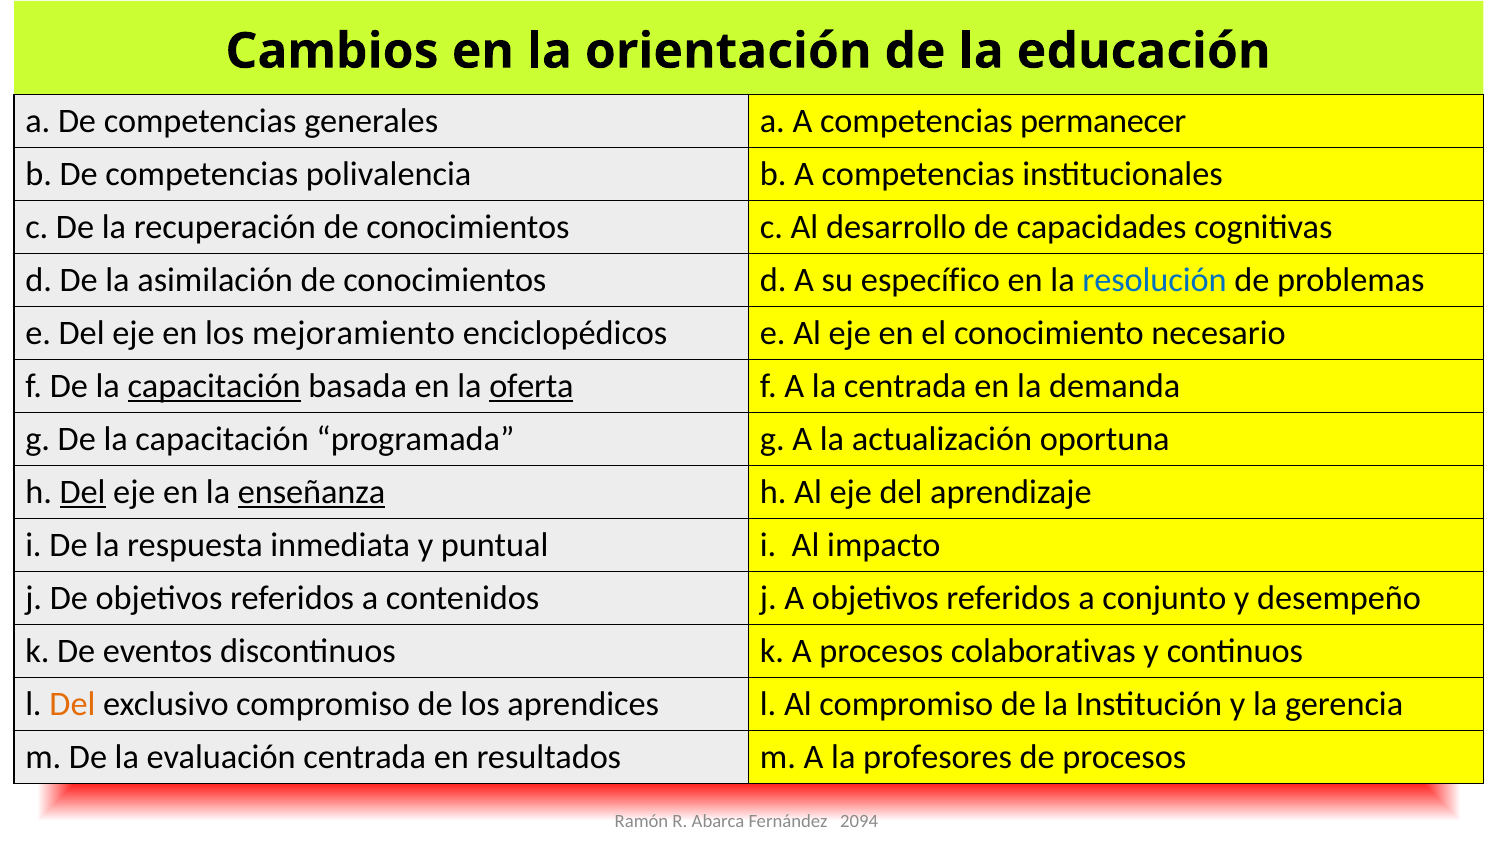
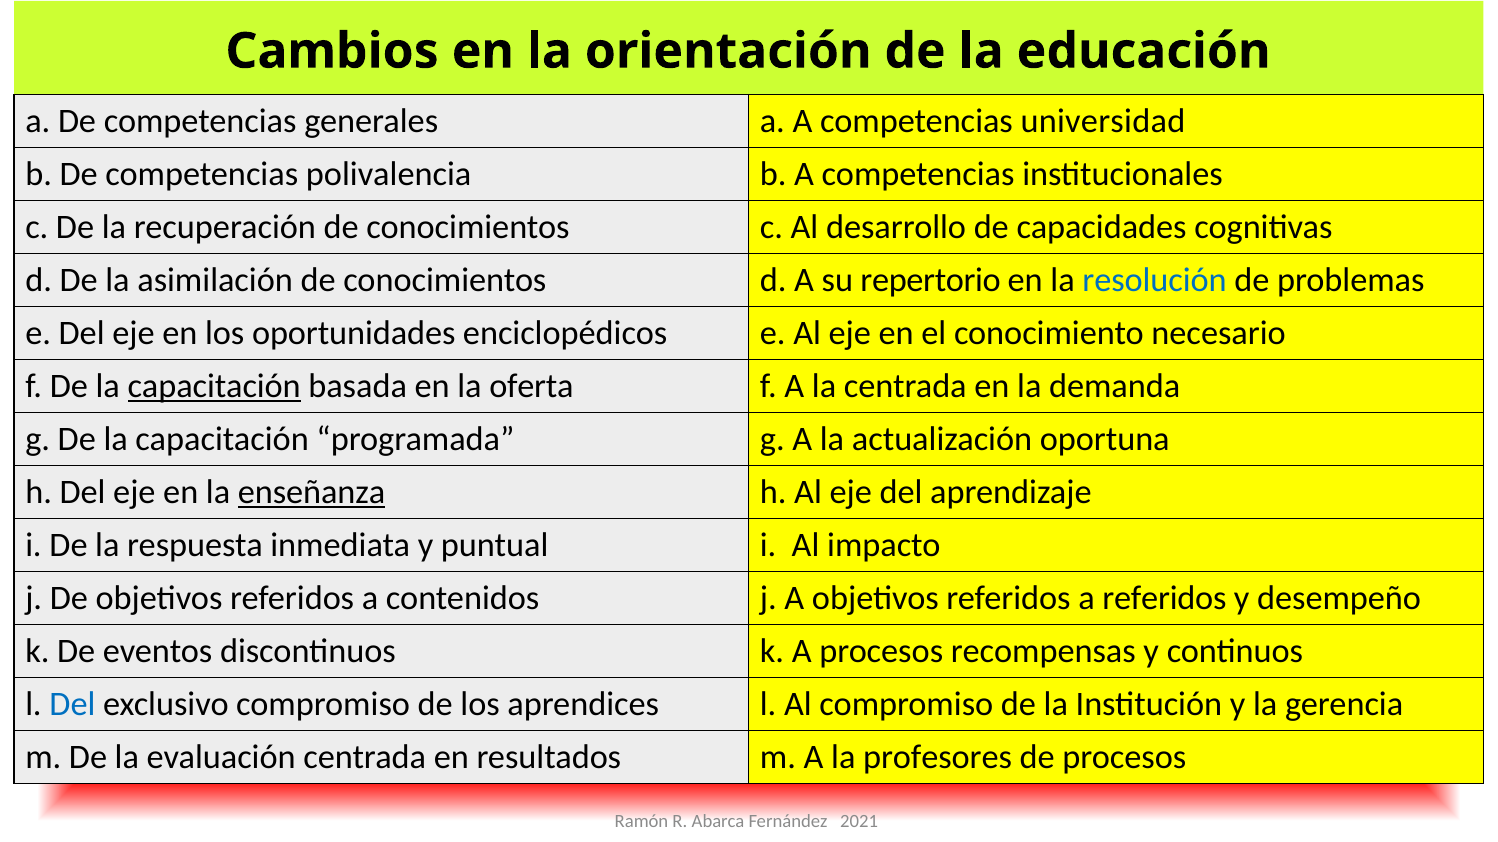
permanecer: permanecer -> universidad (1103, 122)
específico: específico -> repertorio (931, 281)
mejoramiento: mejoramiento -> oportunidades (354, 334)
oferta underline: present -> none (531, 387)
Del underline: present -> none (83, 493)
a conjunto: conjunto -> referidos (1164, 599)
colaborativas: colaborativas -> recompensas (1043, 652)
Del colour: orange -> blue (72, 705)
2094: 2094 -> 2021 (859, 821)
